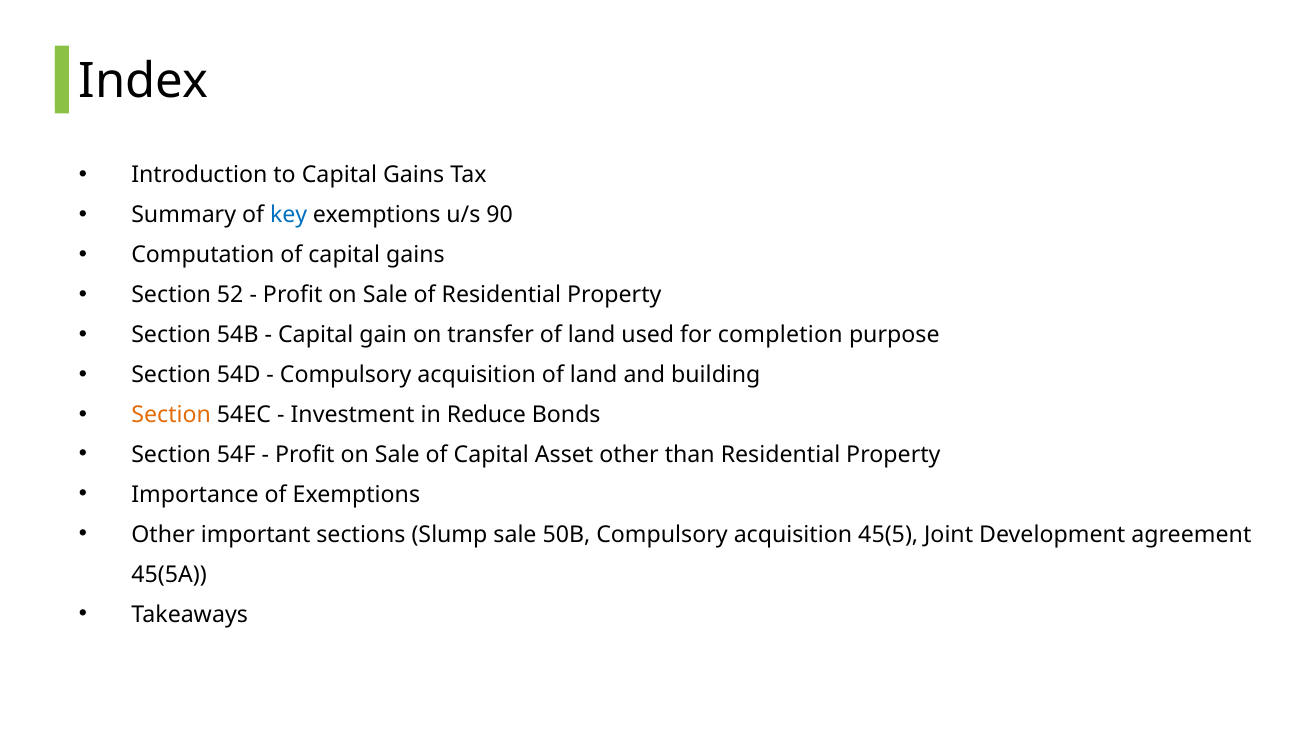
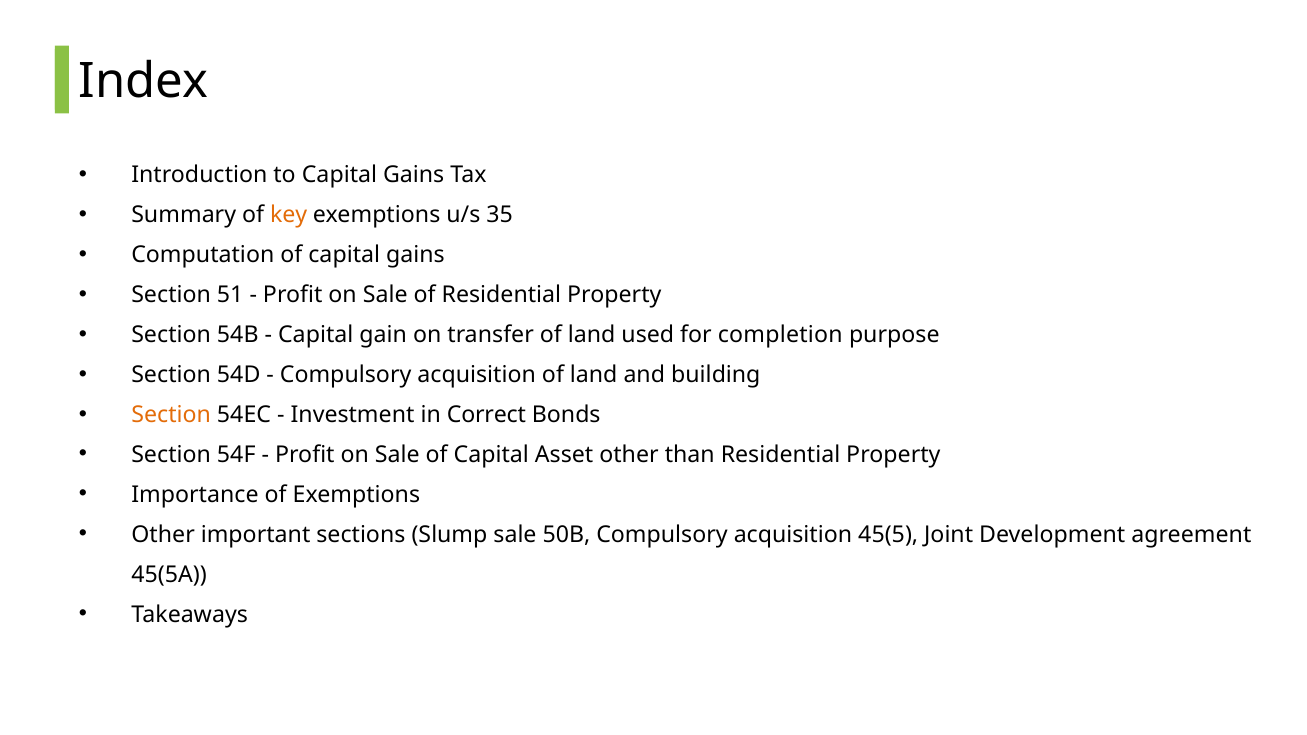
key colour: blue -> orange (289, 215)
90: 90 -> 35 (500, 215)
52: 52 -> 51 (230, 295)
Reduce: Reduce -> Correct (486, 415)
